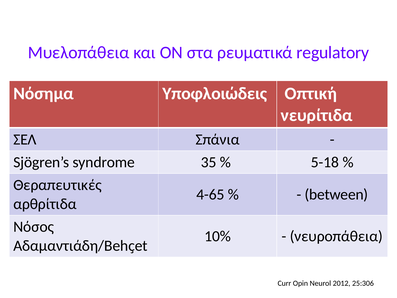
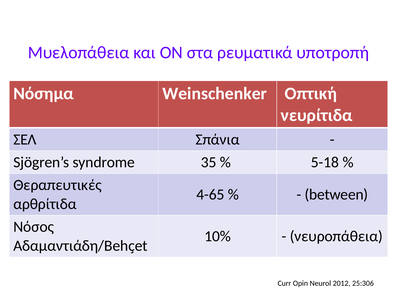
regulatory: regulatory -> υποτροπή (333, 52)
Υποφλοιώδεις: Υποφλοιώδεις -> Weinschenker (215, 94)
